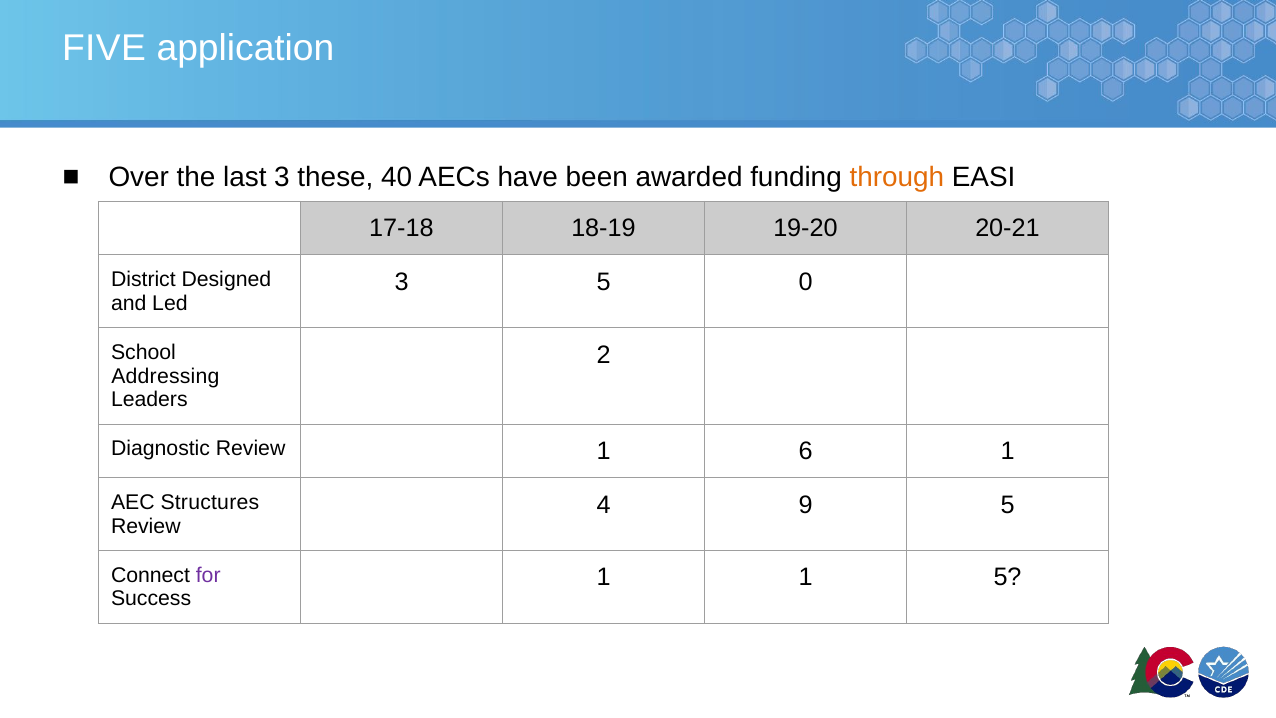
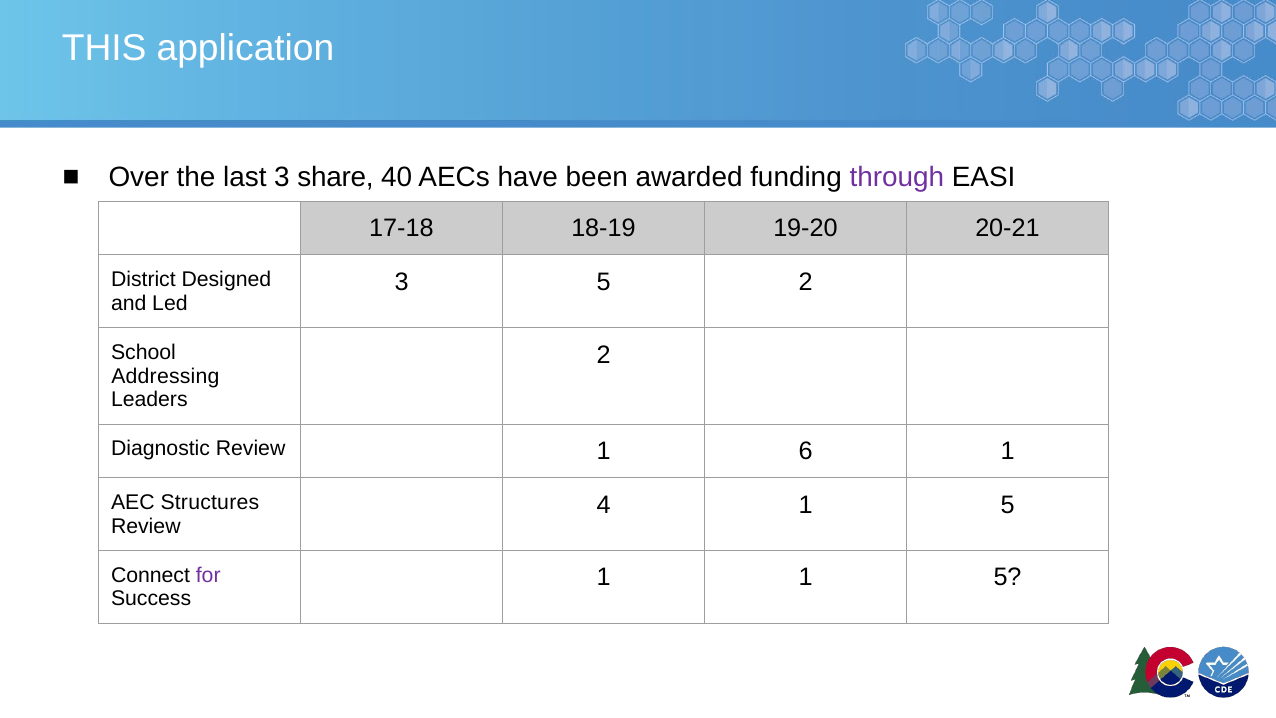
FIVE: FIVE -> THIS (104, 49)
these: these -> share (336, 178)
through colour: orange -> purple (897, 178)
5 0: 0 -> 2 (806, 282)
4 9: 9 -> 1 (806, 505)
